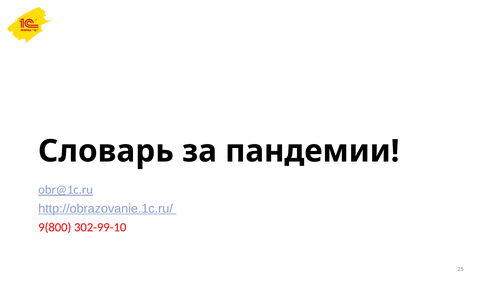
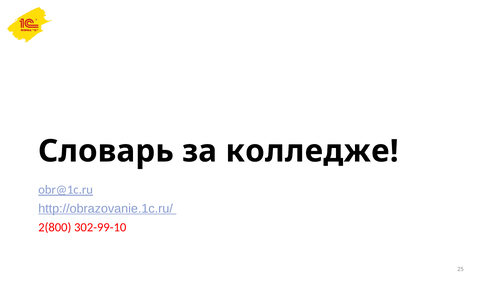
пандемии: пандемии -> колледже (312, 151)
9(800: 9(800 -> 2(800 (55, 228)
